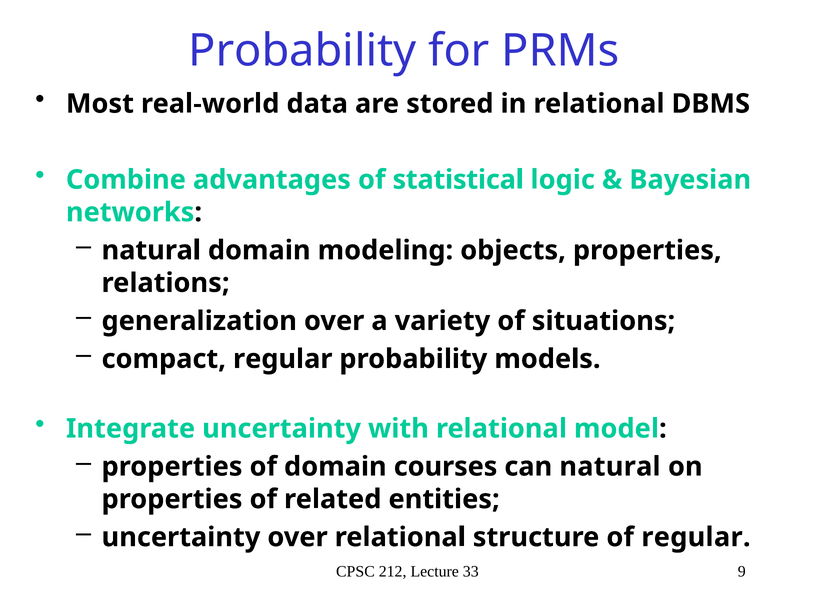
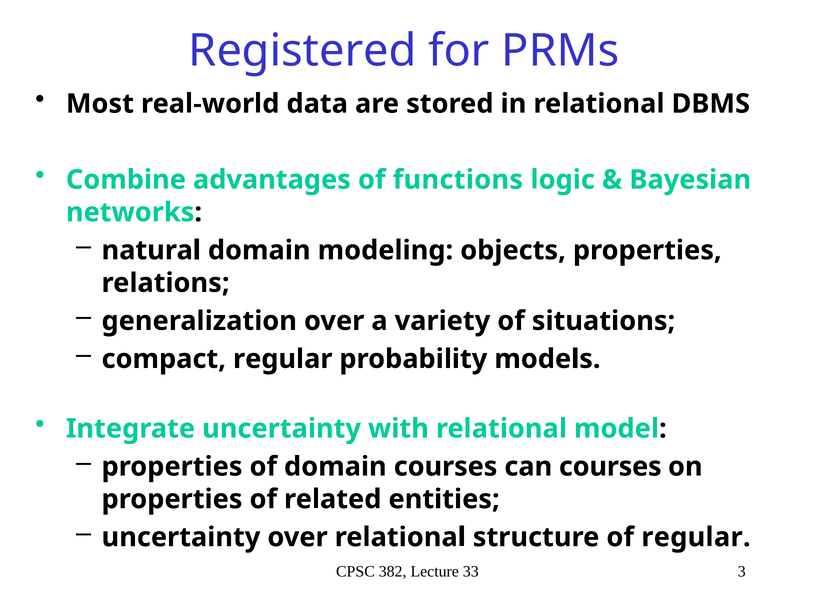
Probability: Probability -> Registered (302, 51)
statistical: statistical -> functions (458, 180)
can natural: natural -> courses (610, 467)
212: 212 -> 382 (393, 572)
9: 9 -> 3 (742, 572)
